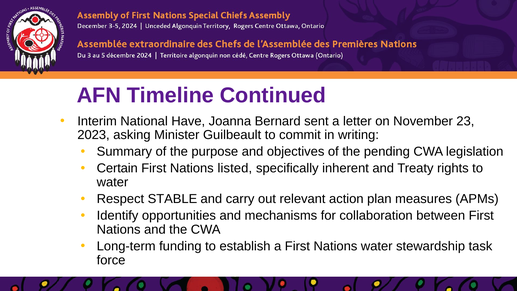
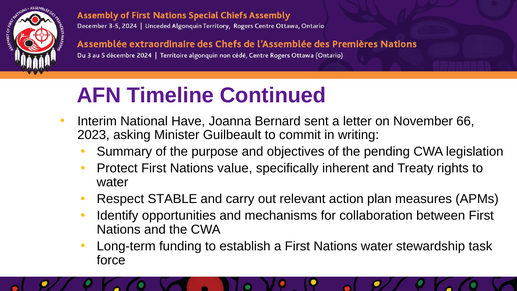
23: 23 -> 66 (465, 121)
Certain: Certain -> Protect (117, 168)
listed: listed -> value (235, 168)
